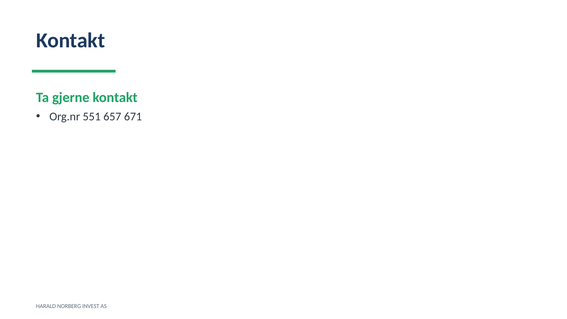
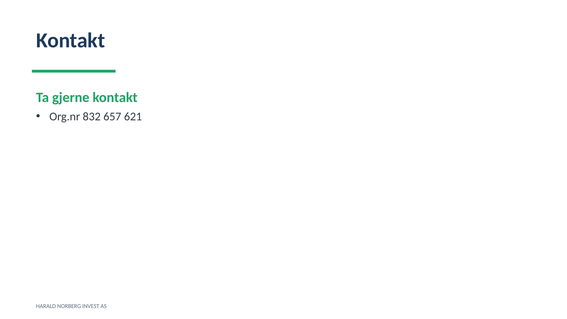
551: 551 -> 832 (92, 117)
671: 671 -> 621 (133, 117)
